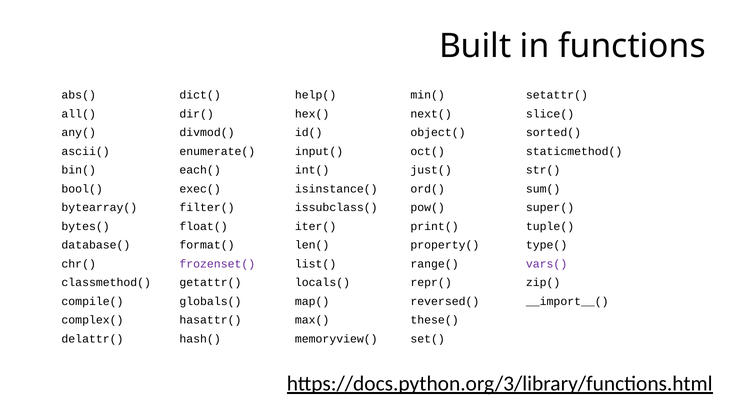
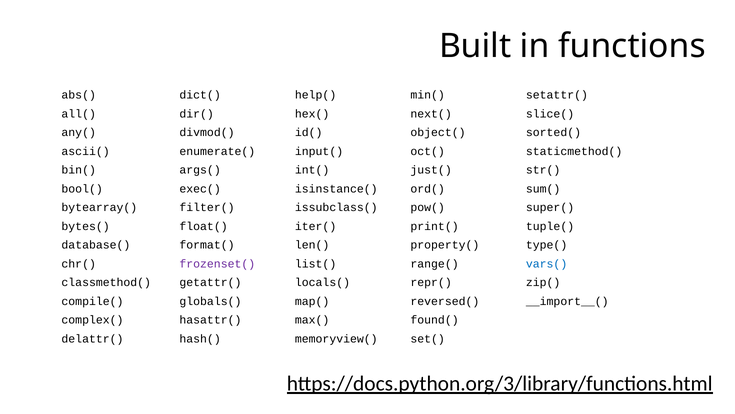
each(: each( -> args( (200, 170)
vars( colour: purple -> blue (547, 263)
these(: these( -> found( (435, 320)
